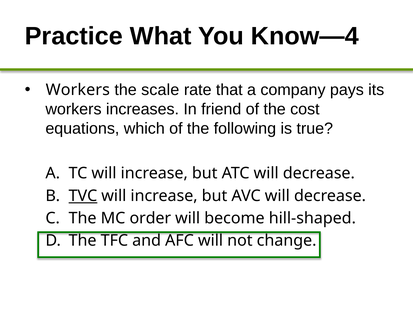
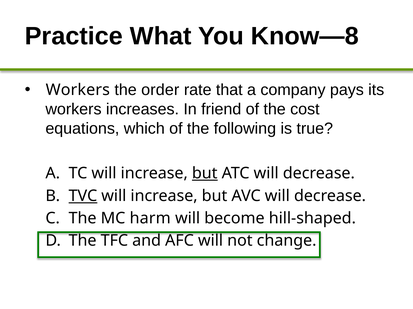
Know—4: Know—4 -> Know—8 (305, 36)
scale: scale -> order (160, 90)
but underline: none -> present (205, 174)
order: order -> harm (150, 219)
